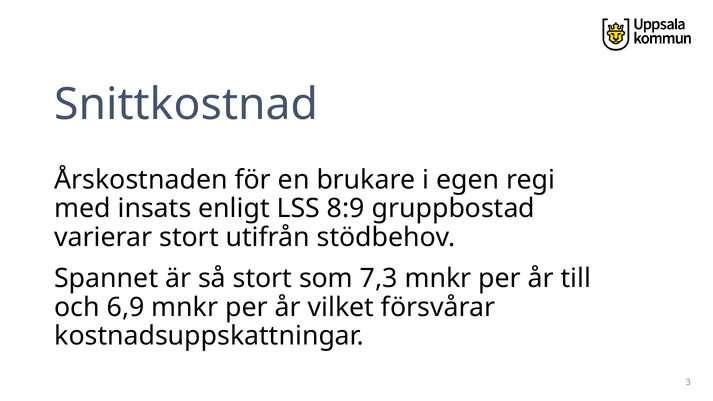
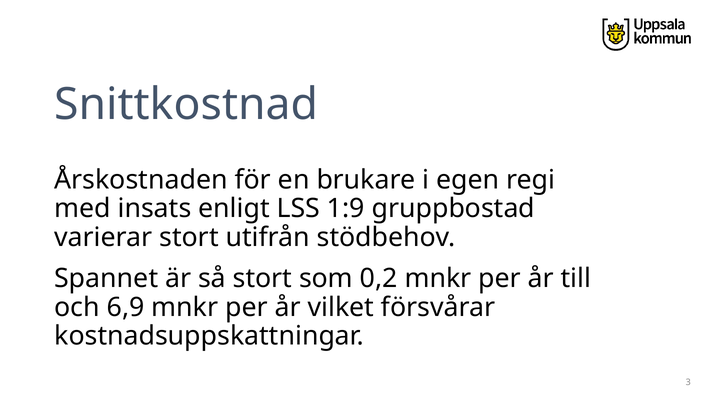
8:9: 8:9 -> 1:9 (346, 209)
7,3: 7,3 -> 0,2 (379, 278)
